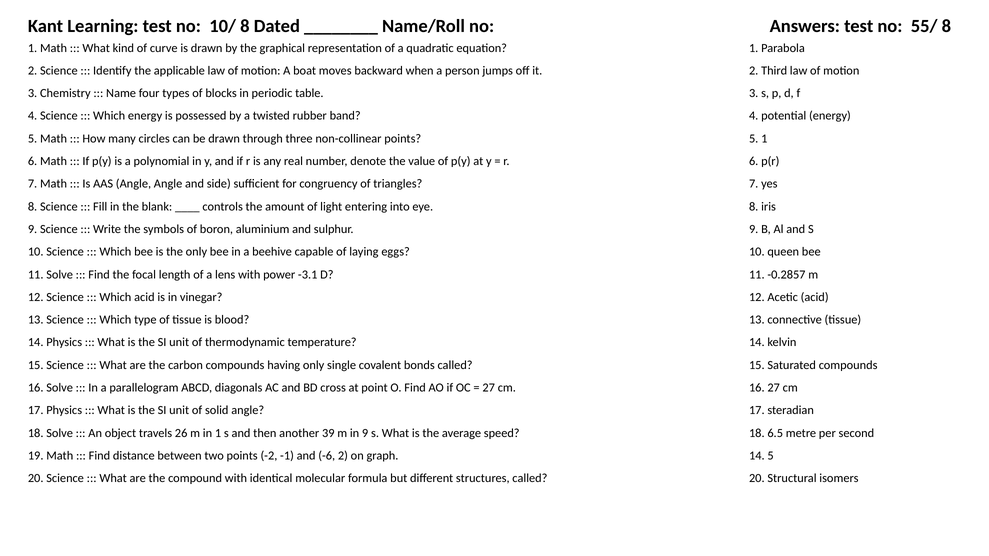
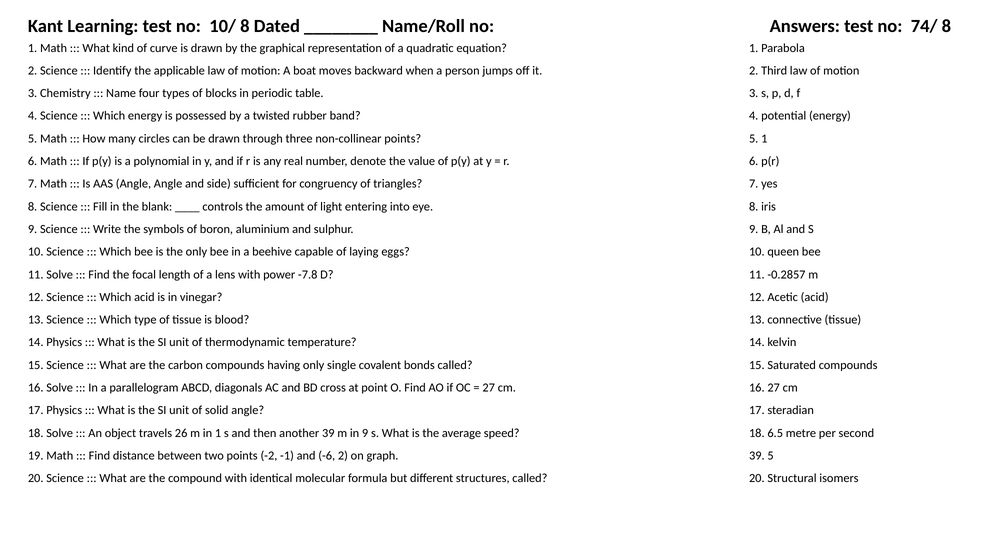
55/: 55/ -> 74/ (924, 26)
-3.1: -3.1 -> -7.8 (308, 275)
graph 14: 14 -> 39 (757, 456)
